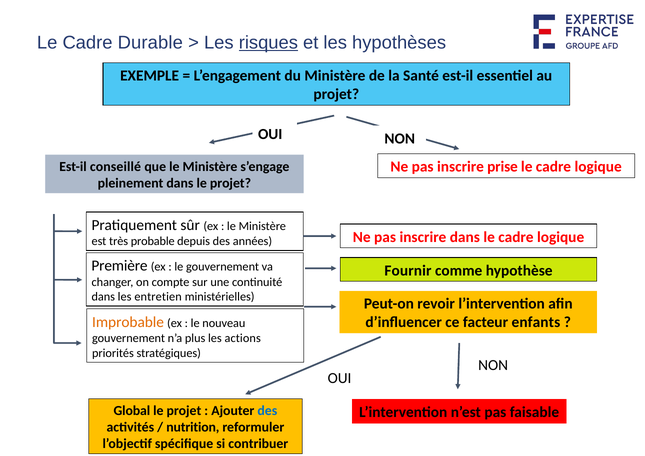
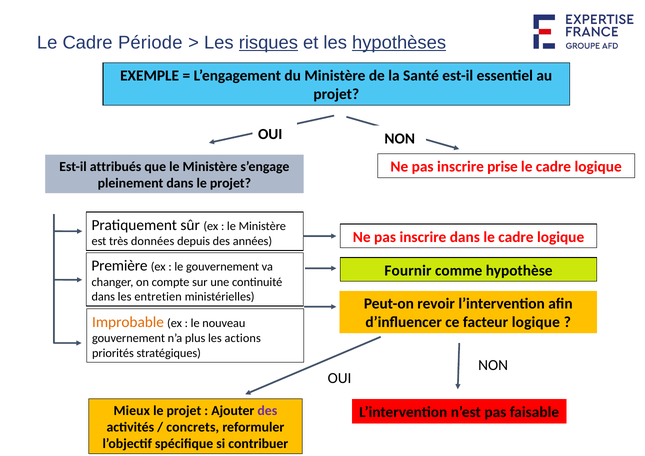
Durable: Durable -> Période (150, 43)
hypothèses underline: none -> present (399, 43)
conseillé: conseillé -> attribués (116, 167)
probable: probable -> données (153, 241)
facteur enfants: enfants -> logique (536, 322)
Global: Global -> Mieux (132, 411)
des colour: blue -> purple (267, 411)
nutrition: nutrition -> concrets (193, 427)
